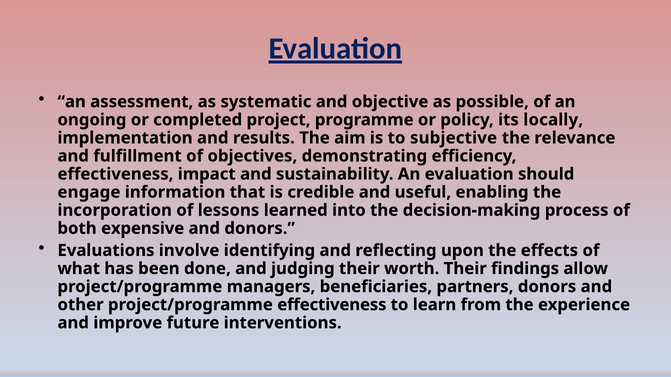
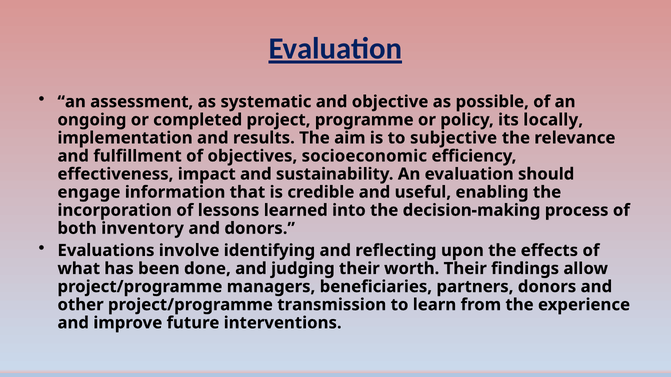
demonstrating: demonstrating -> socioeconomic (364, 156)
expensive: expensive -> inventory (143, 229)
project/programme effectiveness: effectiveness -> transmission (332, 305)
